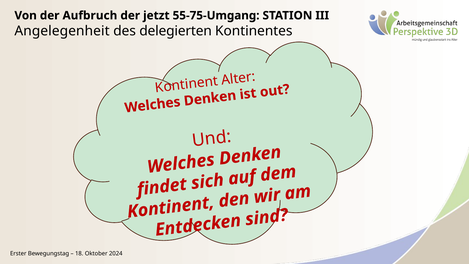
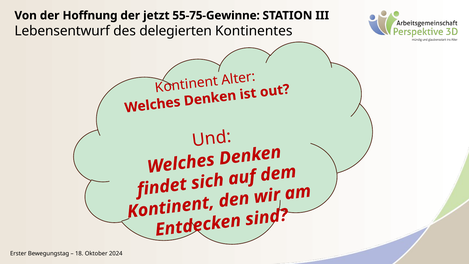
Aufbruch: Aufbruch -> Hoffnung (90, 16)
55-75-Umgang: 55-75-Umgang -> 55-75-Gewinne (216, 16)
Angelegenheit: Angelegenheit -> Lebensentwurf (62, 31)
